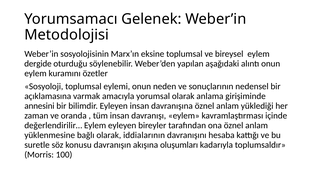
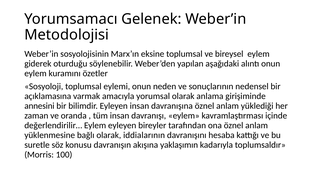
dergide: dergide -> giderek (38, 64)
oluşumları: oluşumları -> yaklaşımın (179, 145)
